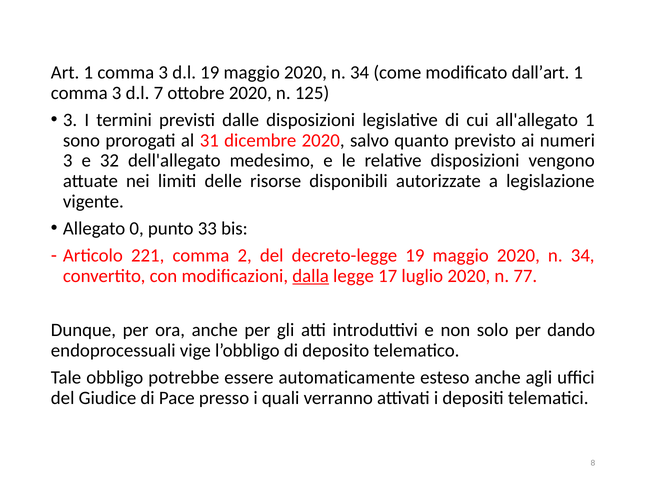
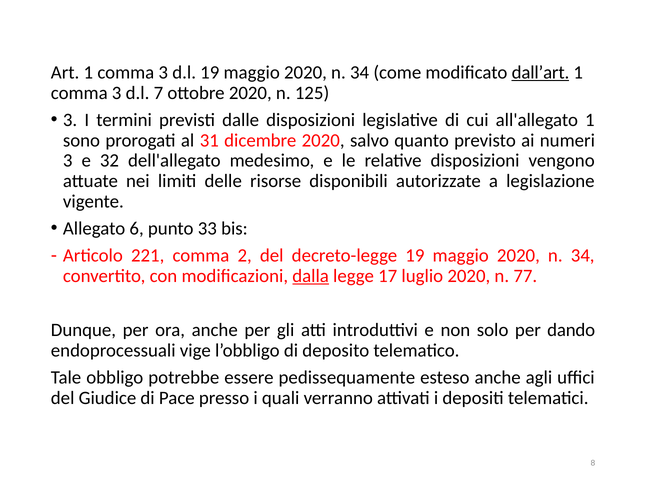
dall’art underline: none -> present (540, 72)
0: 0 -> 6 (137, 228)
automaticamente: automaticamente -> pedissequamente (347, 377)
